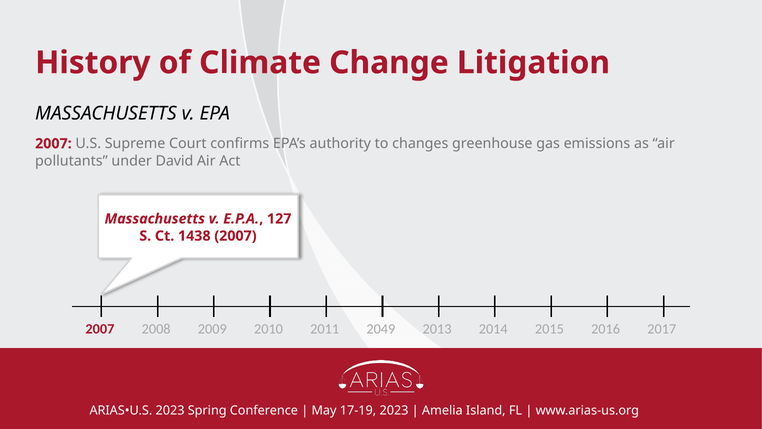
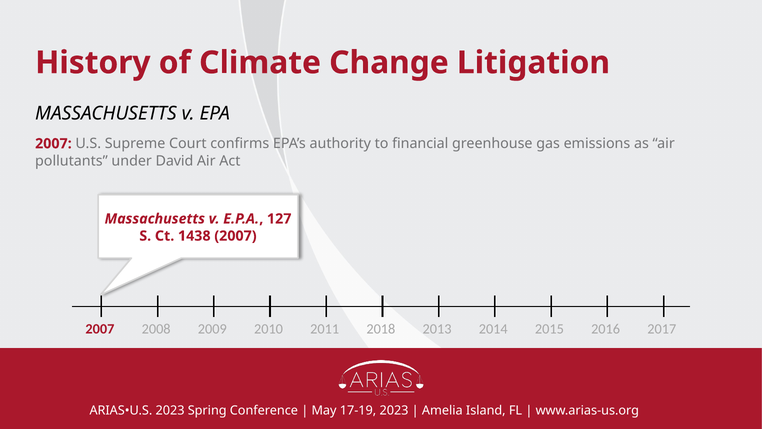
changes: changes -> financial (420, 144)
2049: 2049 -> 2018 (381, 329)
